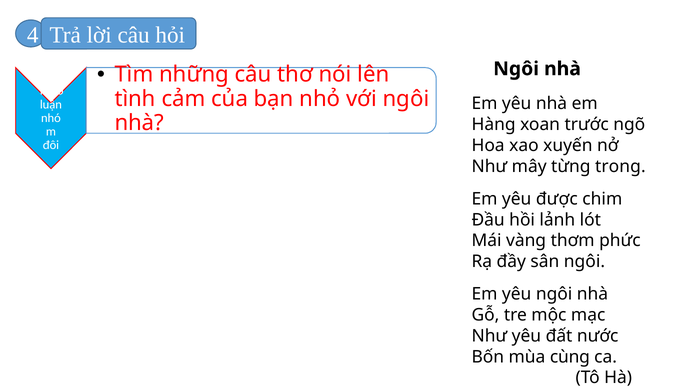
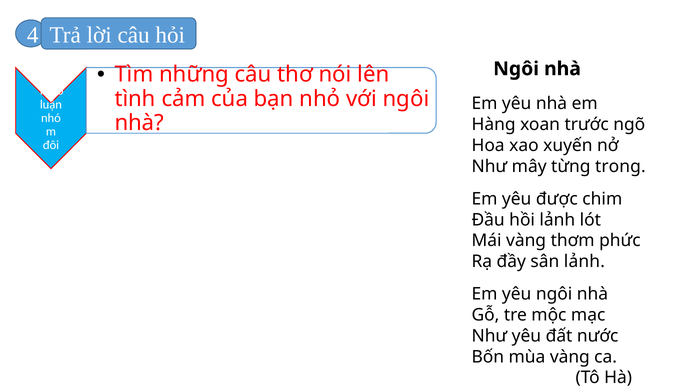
sân ngôi: ngôi -> lảnh (584, 261)
mùa cùng: cùng -> vàng (570, 356)
